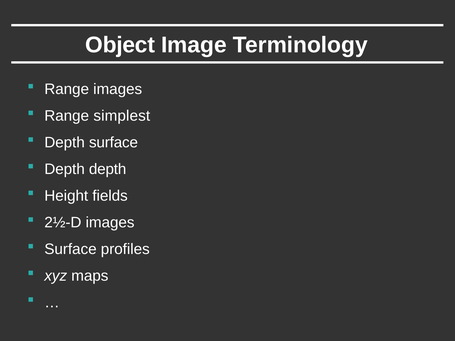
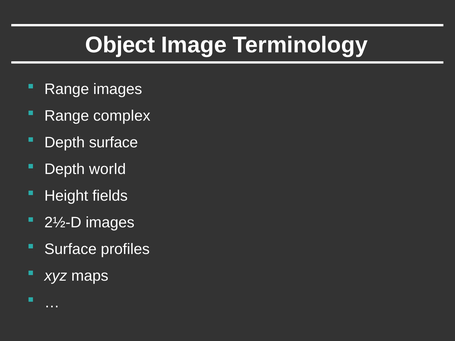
simplest: simplest -> complex (122, 116)
Depth depth: depth -> world (107, 169)
